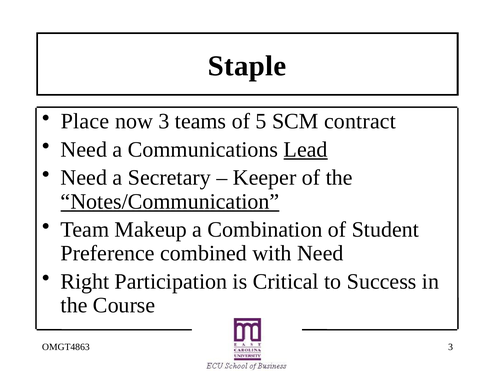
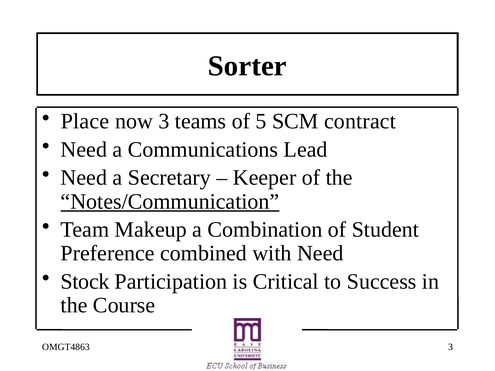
Staple: Staple -> Sorter (247, 66)
Lead underline: present -> none (306, 150)
Right: Right -> Stock (85, 282)
